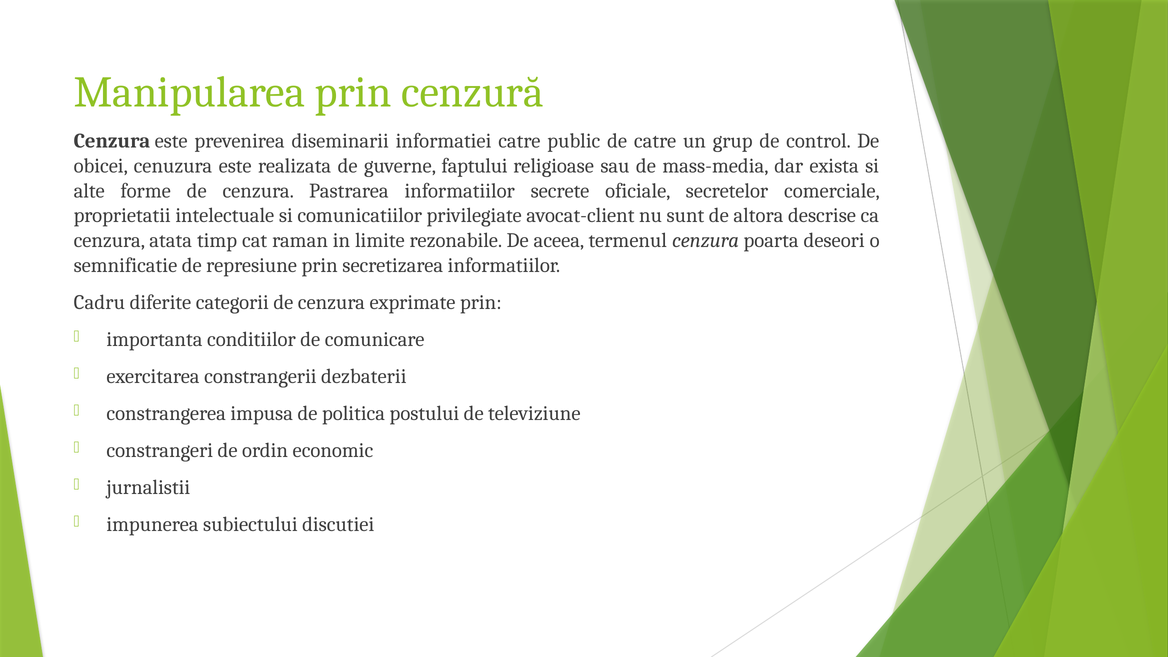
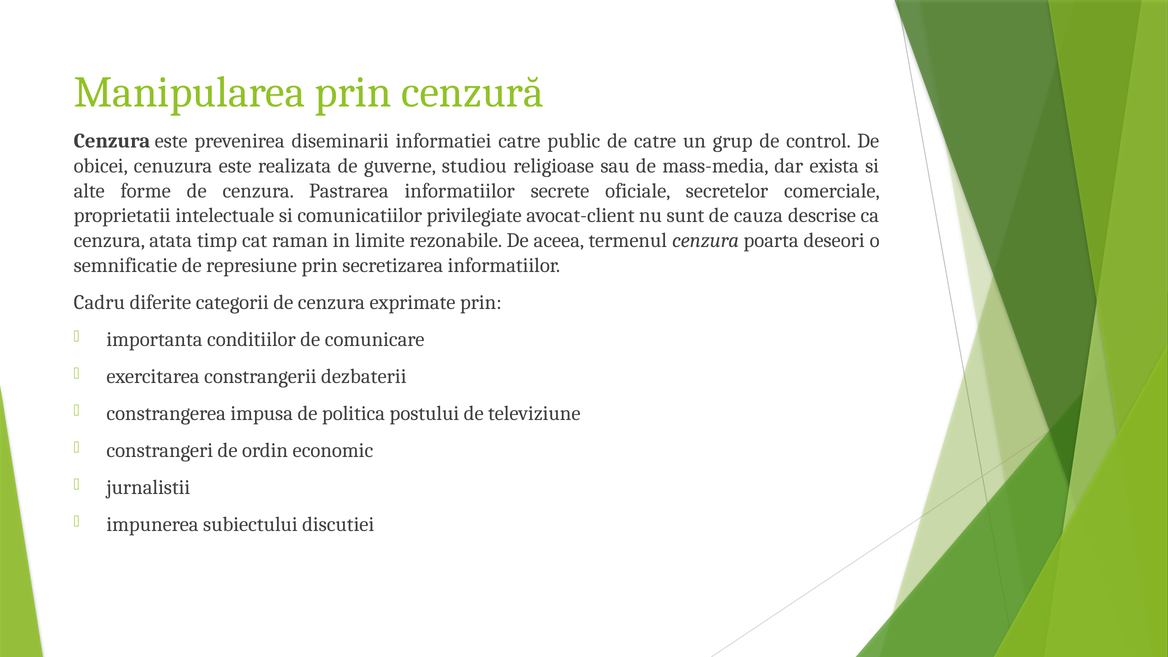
faptului: faptului -> studiou (474, 166)
altora: altora -> cauza (758, 216)
